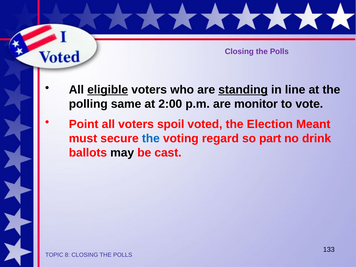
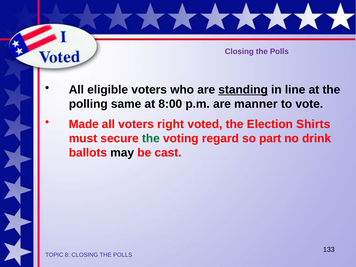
eligible underline: present -> none (108, 90)
2:00: 2:00 -> 8:00 (170, 104)
monitor: monitor -> manner (256, 104)
Point: Point -> Made (84, 124)
spoil: spoil -> right (171, 124)
Meant: Meant -> Shirts (313, 124)
the colour: blue -> green (151, 138)
